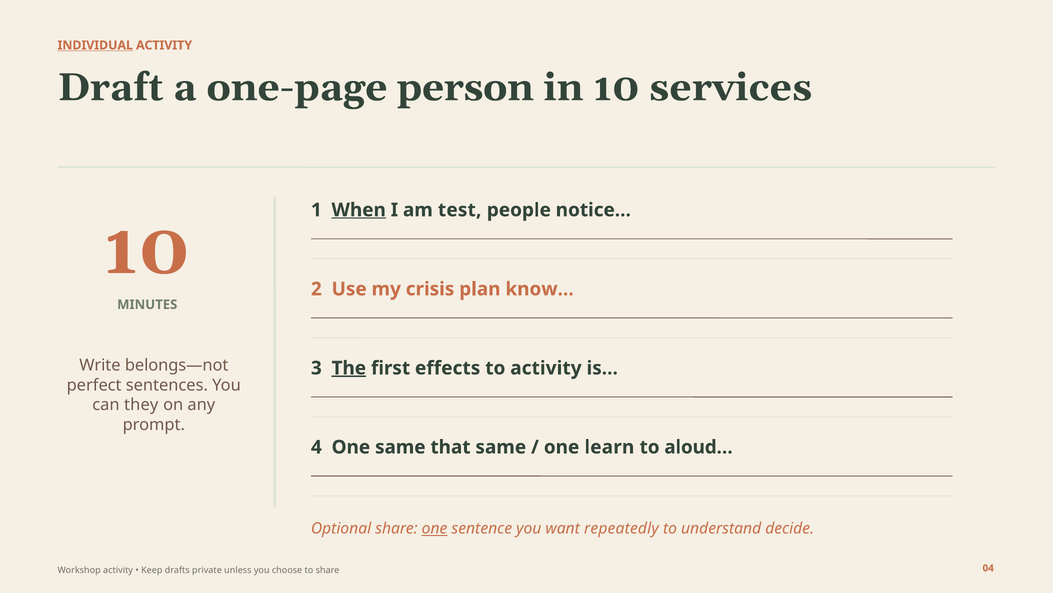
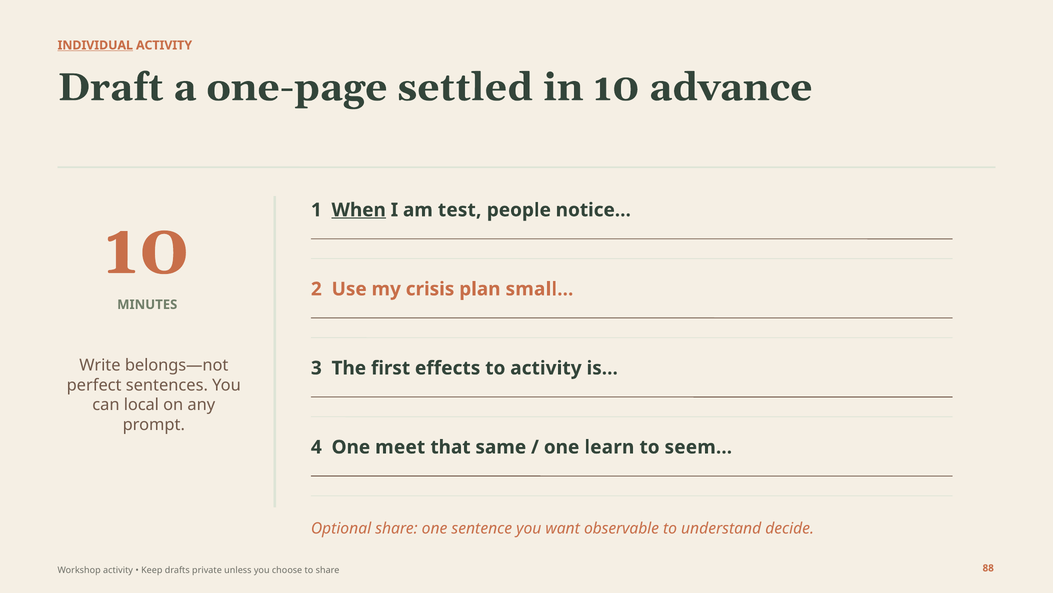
person: person -> settled (465, 87)
services: services -> advance (731, 87)
know…: know… -> small… (540, 289)
The underline: present -> none (349, 368)
they: they -> local (141, 404)
One same: same -> meet (400, 447)
aloud…: aloud… -> seem… (698, 447)
one underline: present -> none (435, 528)
repeatedly: repeatedly -> observable (622, 528)
04: 04 -> 88 (988, 567)
